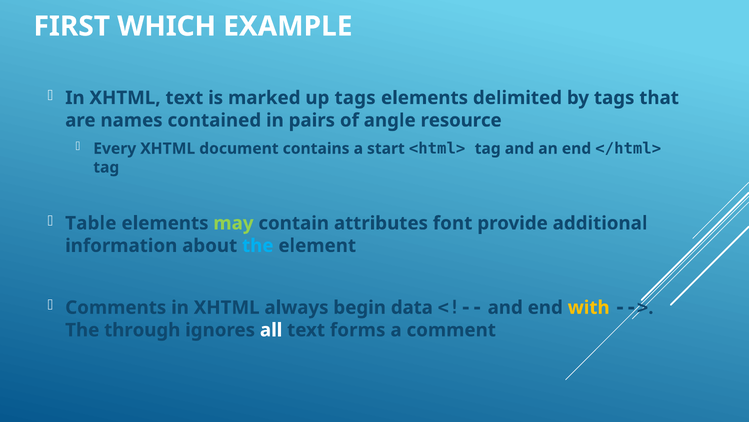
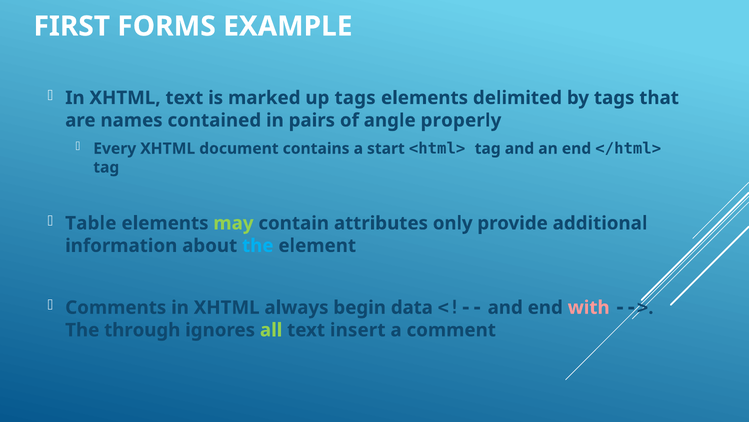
WHICH: WHICH -> FORMS (167, 26)
resource: resource -> properly (461, 120)
font: font -> only (453, 223)
with colour: yellow -> pink (589, 307)
all colour: white -> light green (271, 330)
forms: forms -> insert (358, 330)
